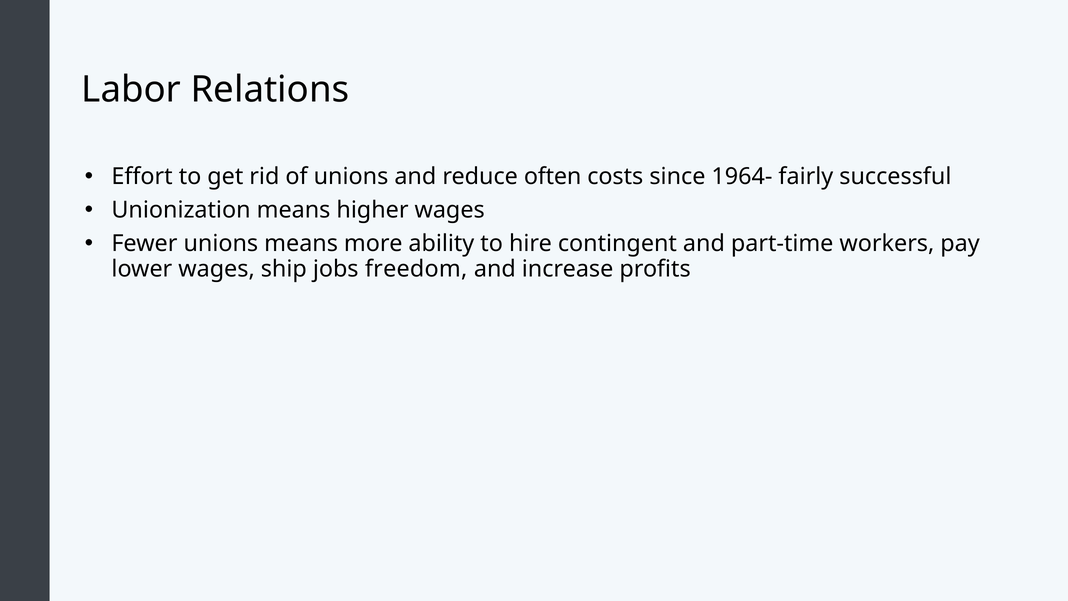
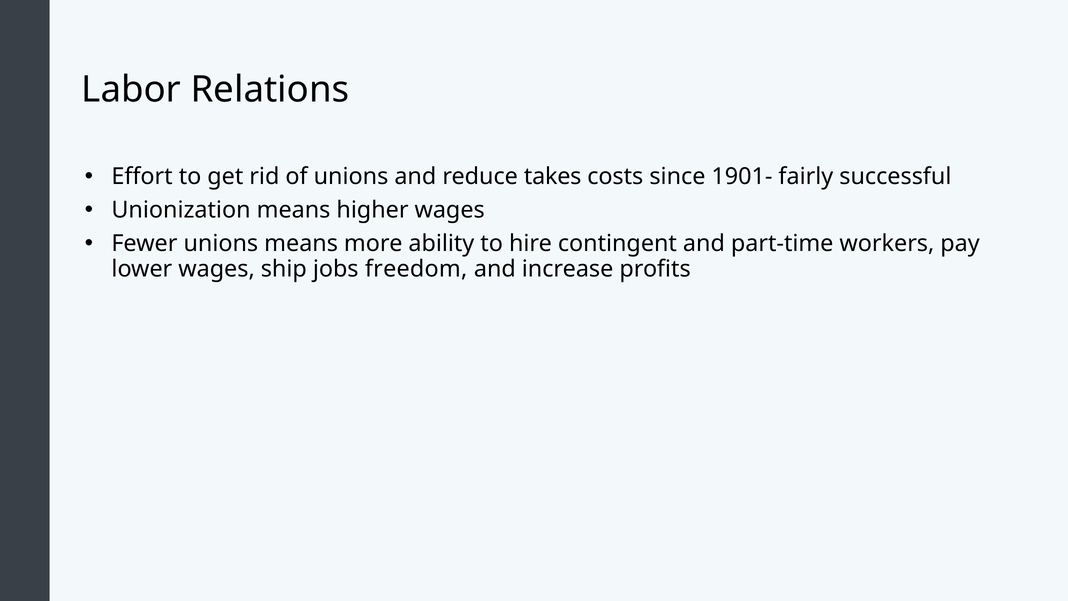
often: often -> takes (553, 176)
1964-: 1964- -> 1901- (742, 176)
